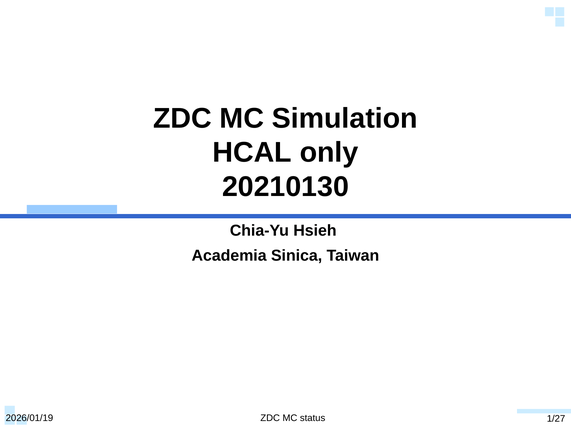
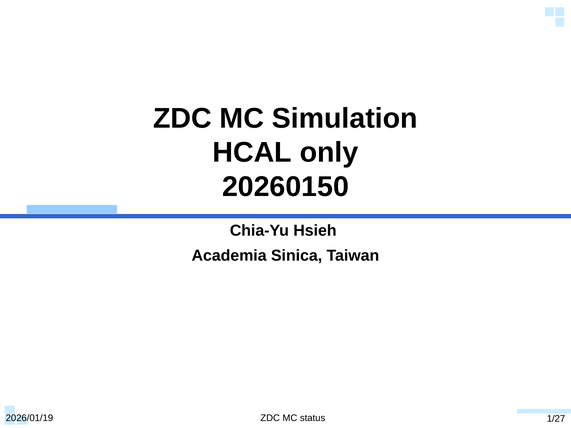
20210130: 20210130 -> 20260150 (285, 187)
